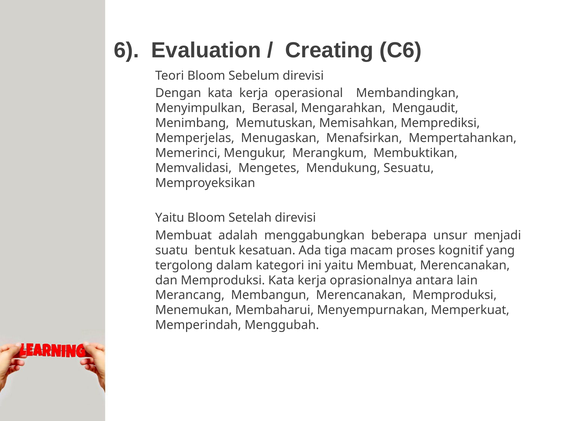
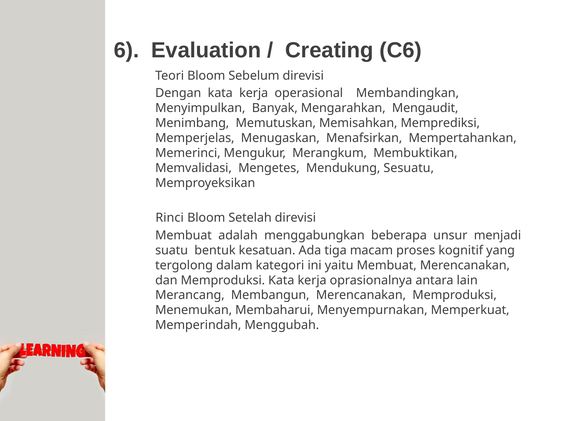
Berasal: Berasal -> Banyak (275, 108)
Yaitu: Yaitu -> Rinci (170, 218)
